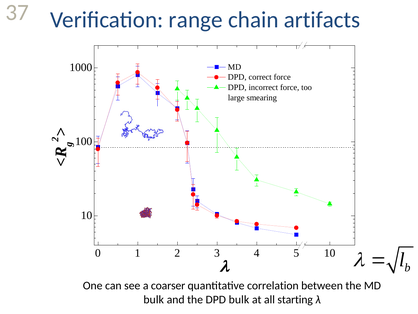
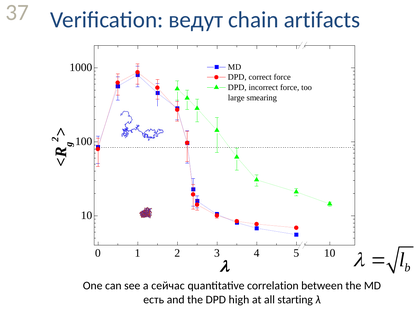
range: range -> ведут (196, 20)
coarser: coarser -> сейчас (168, 285)
bulk: bulk -> есть (154, 299)
DPD bulk: bulk -> high (239, 299)
